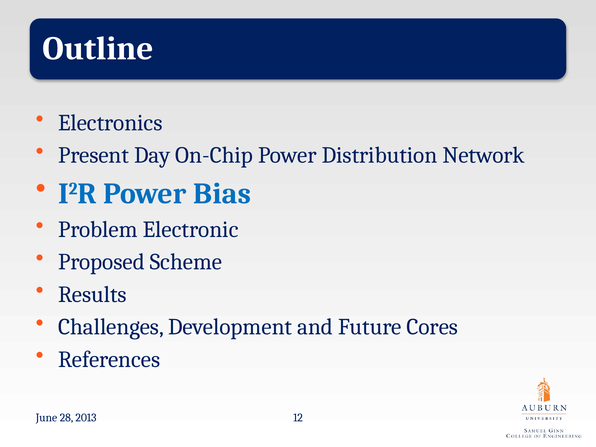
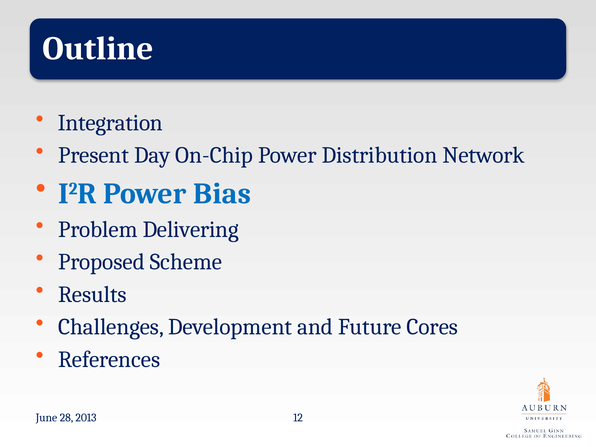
Electronics: Electronics -> Integration (110, 123)
Electronic: Electronic -> Delivering (191, 229)
